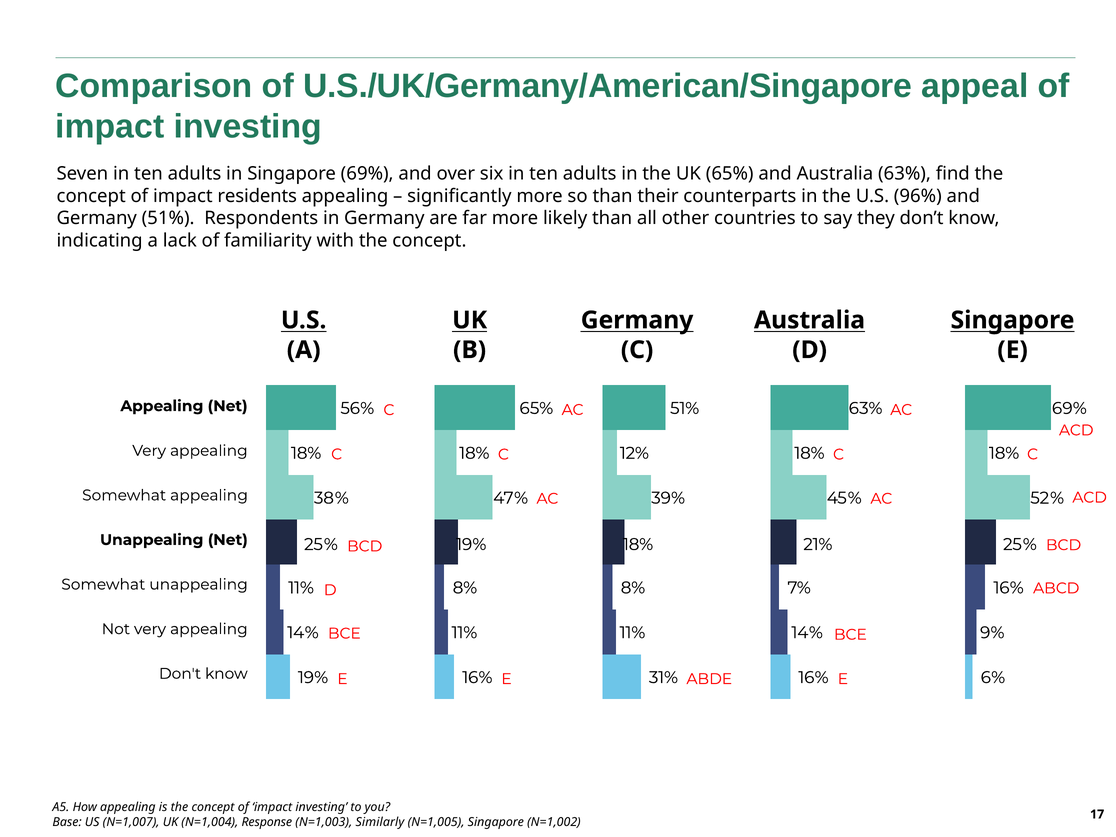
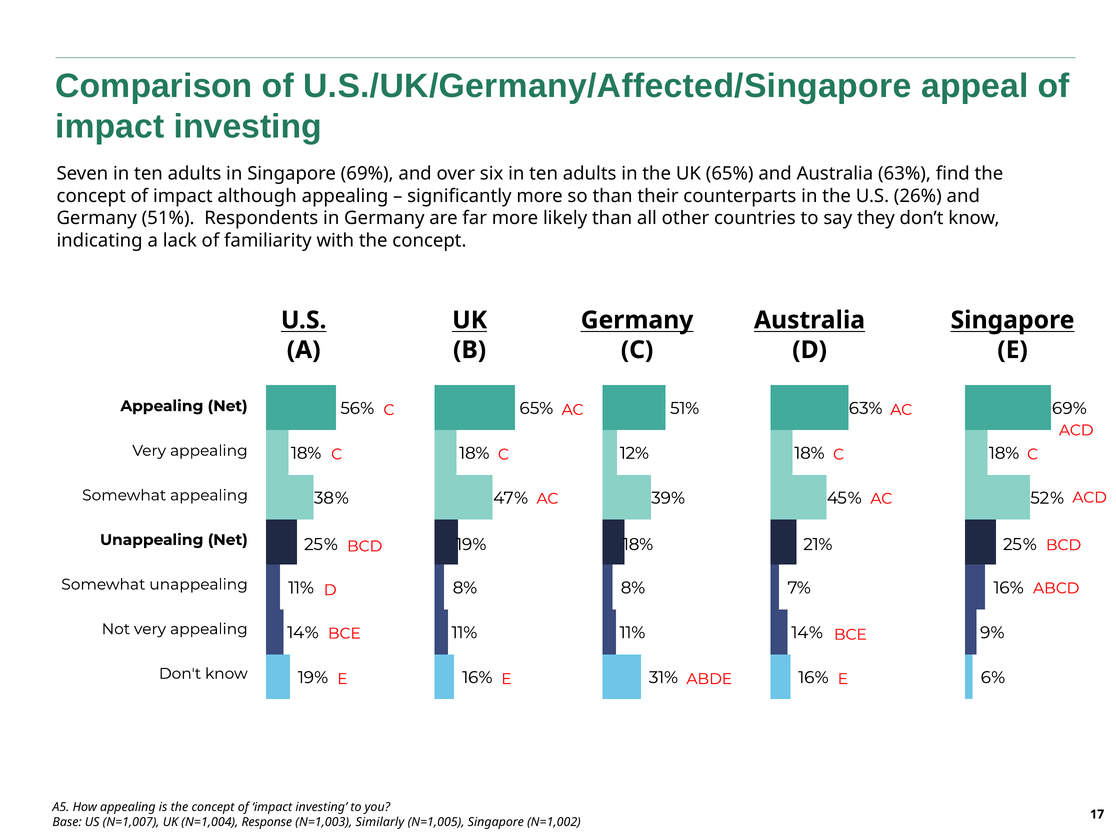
U.S./UK/Germany/American/Singapore: U.S./UK/Germany/American/Singapore -> U.S./UK/Germany/Affected/Singapore (607, 86)
residents: residents -> although (257, 196)
96%: 96% -> 26% (918, 196)
